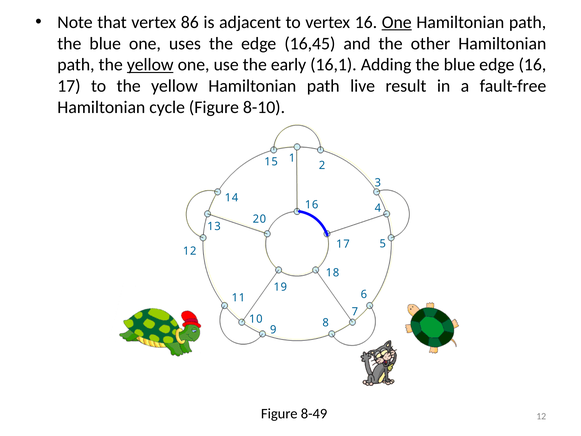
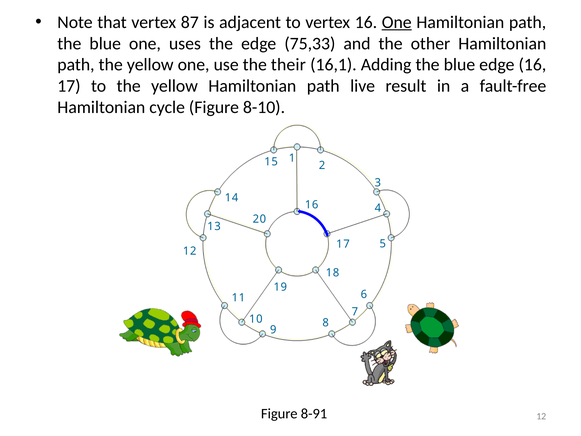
86: 86 -> 87 (190, 22)
16,45: 16,45 -> 75,33 (310, 43)
yellow underline: present -> none (150, 65)
early: early -> their (288, 65)
8-49: 8-49 -> 8-91 (314, 413)
